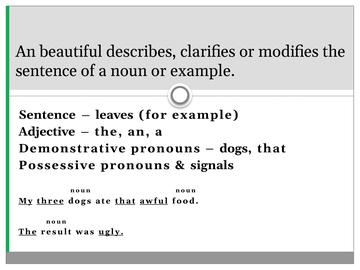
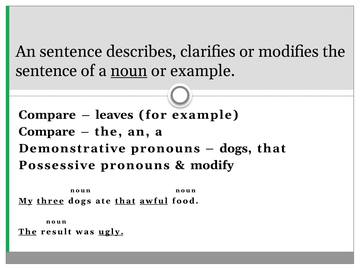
An beautiful: beautiful -> sentence (71, 52)
noun underline: none -> present (129, 71)
Sentence: Sentence -> Compare (47, 115)
Adjective: Adjective -> Compare (47, 132)
signals: signals -> modify (212, 165)
